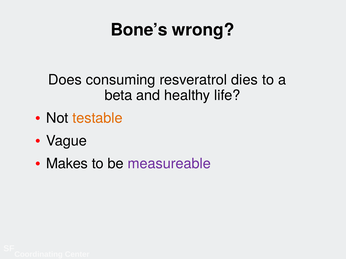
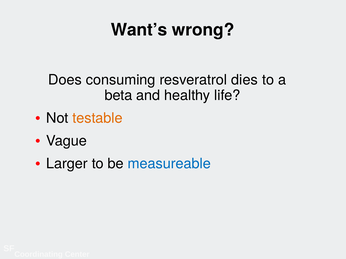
Bone’s: Bone’s -> Want’s (139, 30)
Makes: Makes -> Larger (67, 164)
measureable colour: purple -> blue (169, 164)
